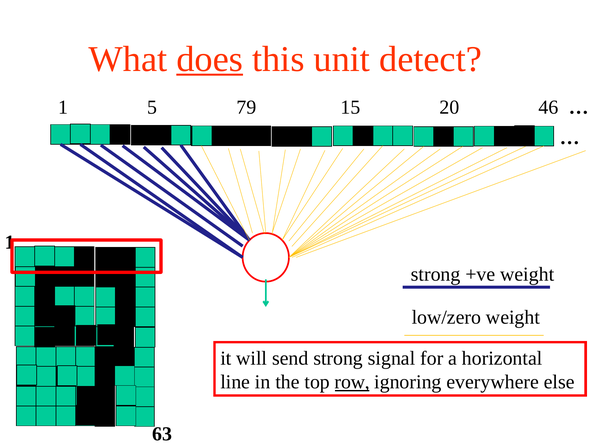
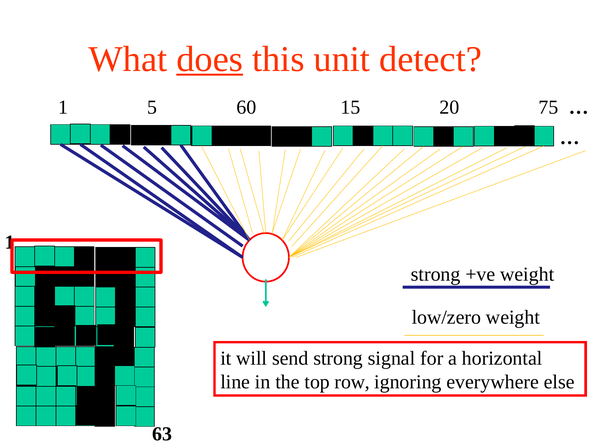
79: 79 -> 60 (246, 107)
46: 46 -> 75 (549, 107)
row underline: present -> none (352, 382)
